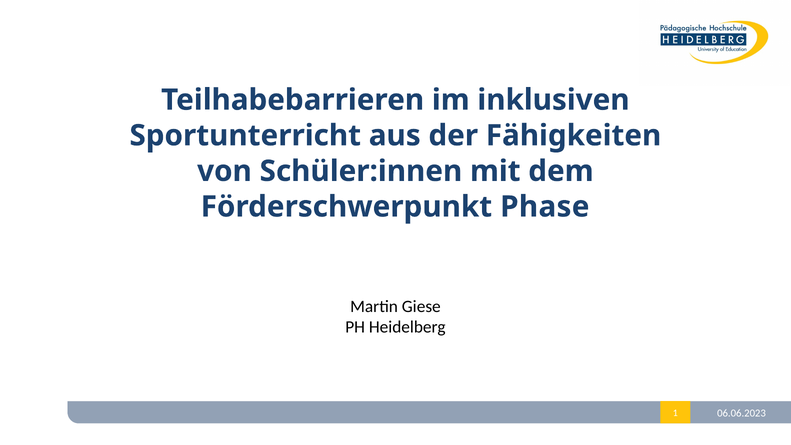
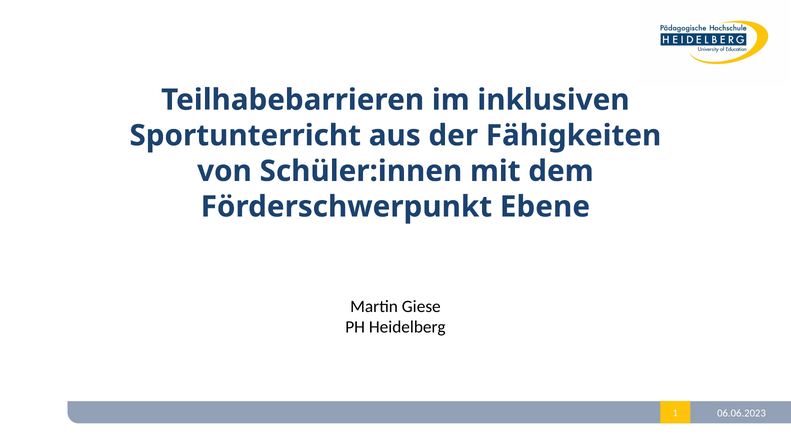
Phase: Phase -> Ebene (545, 207)
